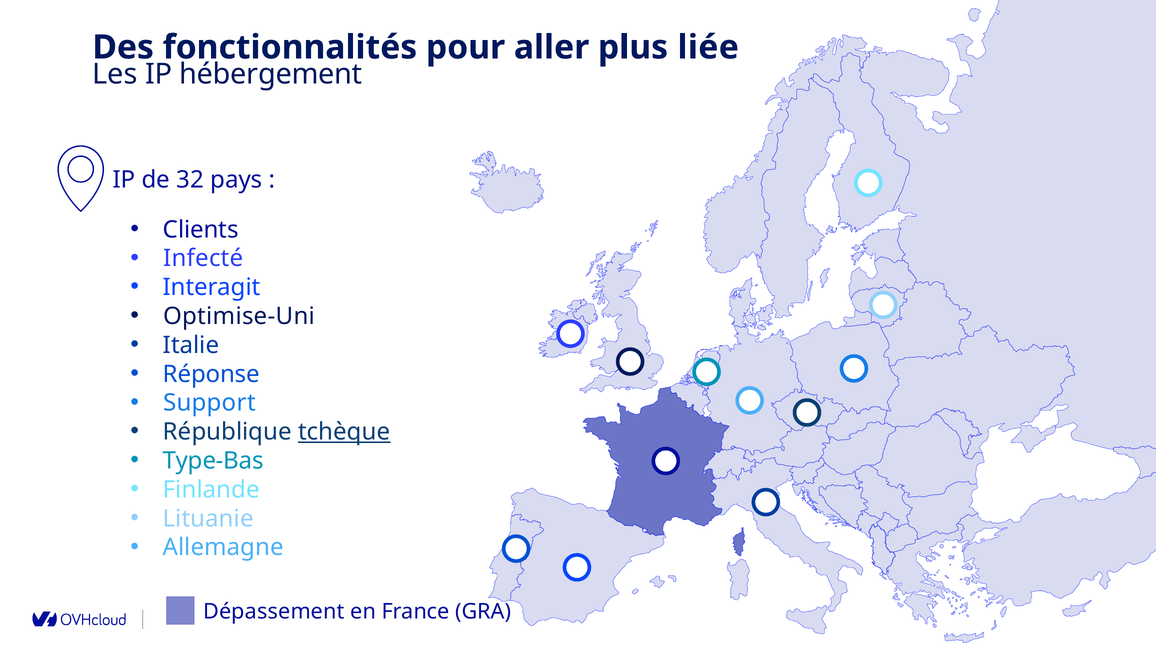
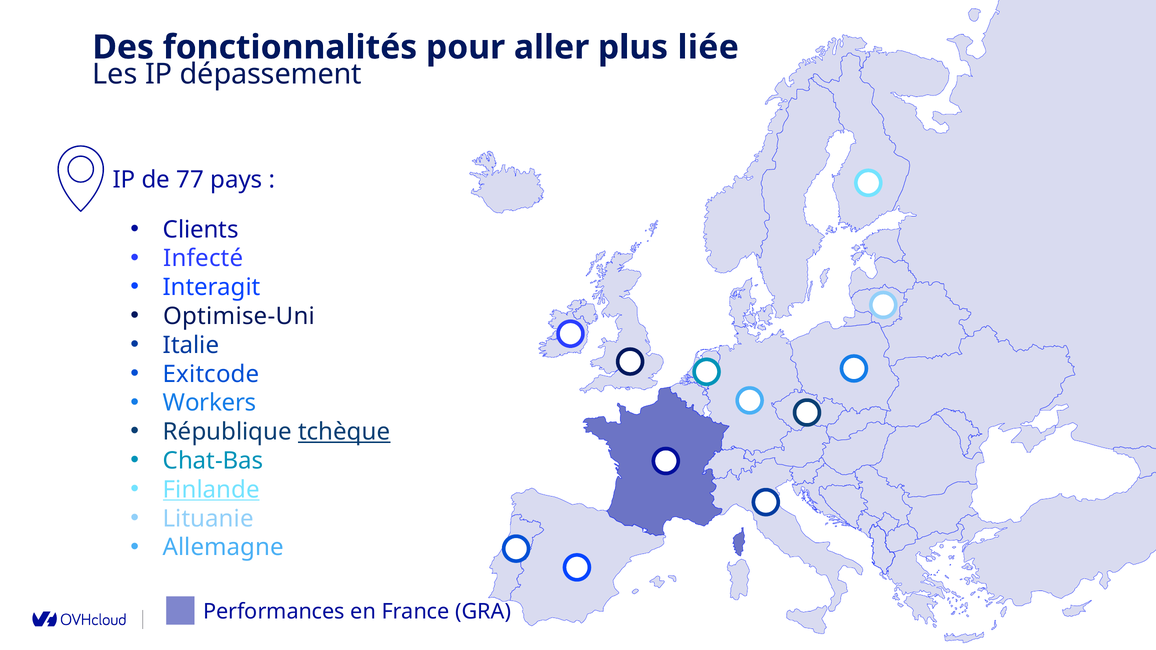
hébergement: hébergement -> dépassement (271, 74)
32: 32 -> 77 (190, 180)
Réponse: Réponse -> Exitcode (211, 374)
Support: Support -> Workers (210, 403)
Type-Bas: Type-Bas -> Chat-Bas (213, 461)
Finlande underline: none -> present (211, 490)
Dépassement: Dépassement -> Performances (274, 612)
